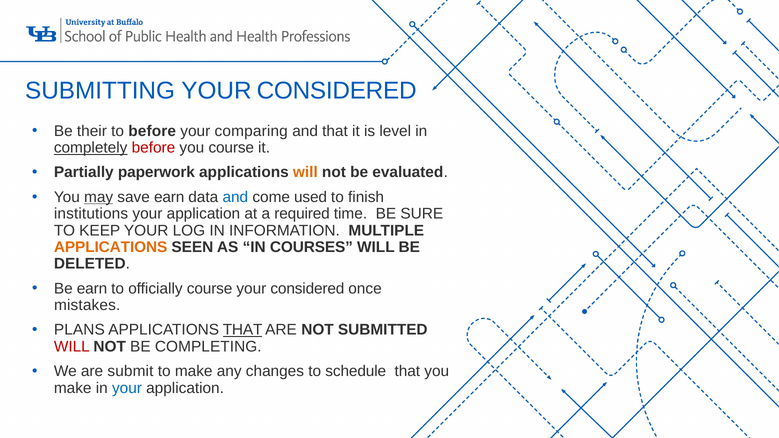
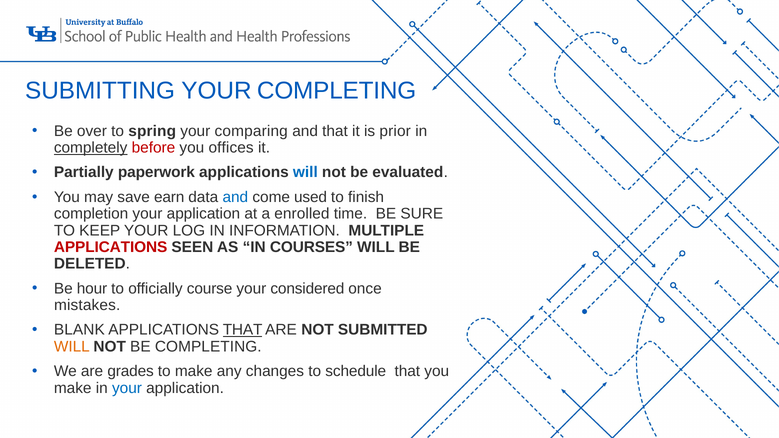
SUBMITTING YOUR CONSIDERED: CONSIDERED -> COMPLETING (337, 91)
their: their -> over (92, 131)
to before: before -> spring (152, 131)
level: level -> prior (395, 131)
you course: course -> offices (231, 148)
will colour: orange -> blue (305, 172)
may underline: present -> none (99, 197)
institutions: institutions -> completion (91, 214)
required: required -> enrolled (302, 214)
APPLICATIONS colour: orange -> red (111, 247)
Be earn: earn -> hour (92, 289)
PLANS: PLANS -> BLANK (79, 330)
WILL colour: red -> orange (72, 347)
submit: submit -> grades (131, 371)
